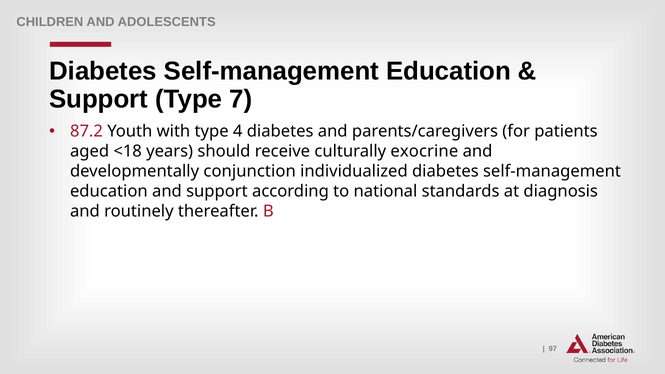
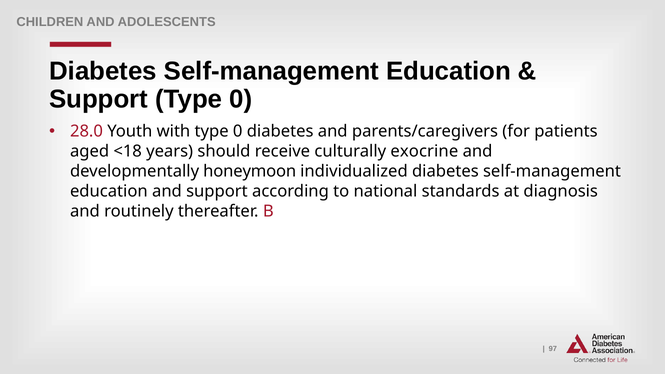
Support Type 7: 7 -> 0 (241, 99)
87.2: 87.2 -> 28.0 (86, 132)
with type 4: 4 -> 0 (238, 132)
conjunction: conjunction -> honeymoon (250, 171)
